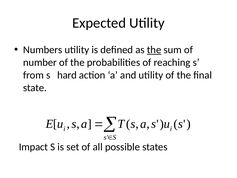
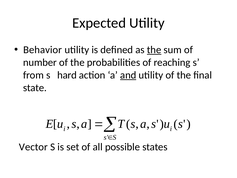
Numbers: Numbers -> Behavior (43, 50)
and underline: none -> present (128, 75)
Impact: Impact -> Vector (33, 147)
